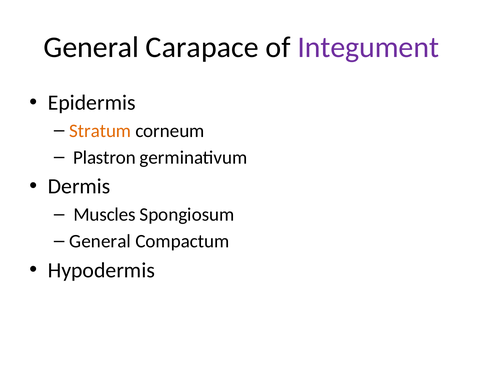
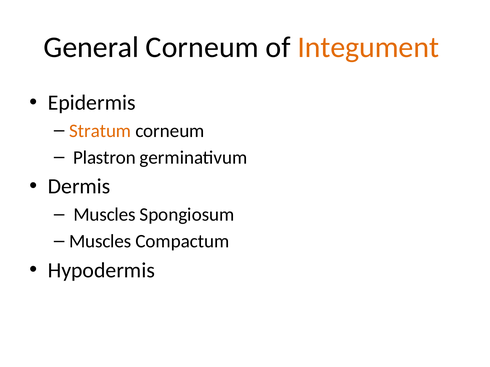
General Carapace: Carapace -> Corneum (202, 47)
Integument colour: purple -> orange (368, 47)
General: General -> Muscles (100, 242)
